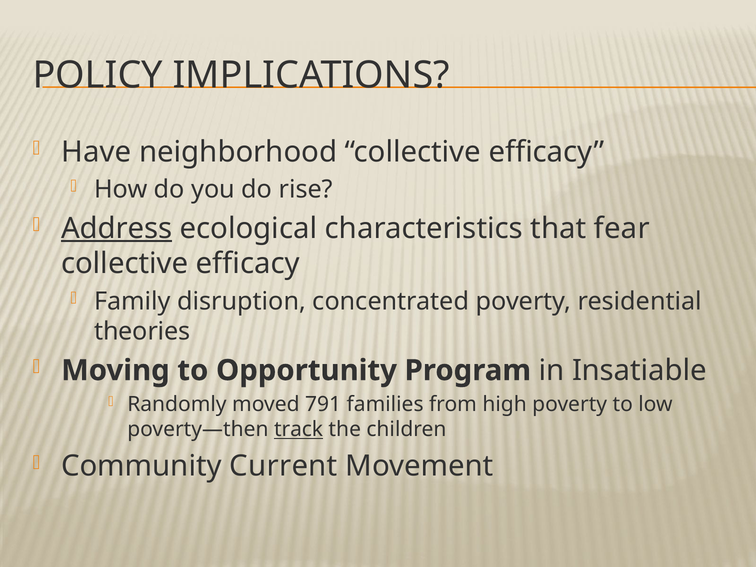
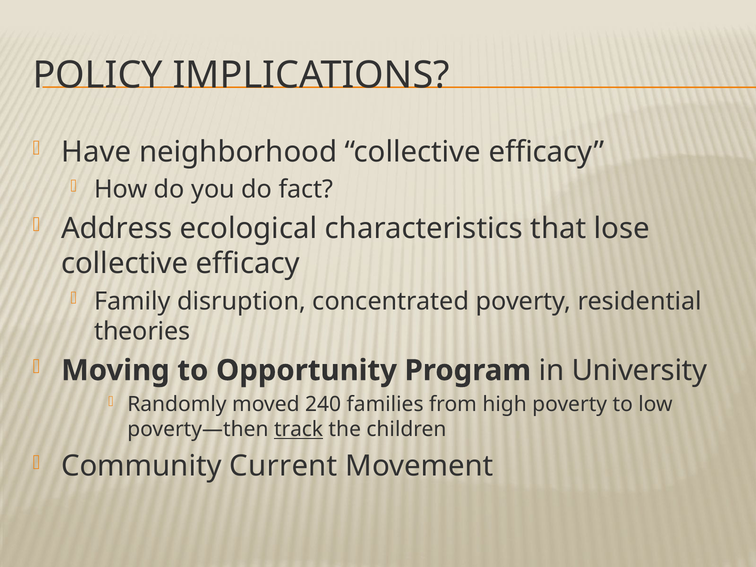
rise: rise -> fact (306, 189)
Address underline: present -> none (117, 228)
fear: fear -> lose (622, 228)
Insatiable: Insatiable -> University (639, 370)
791: 791 -> 240 (323, 404)
